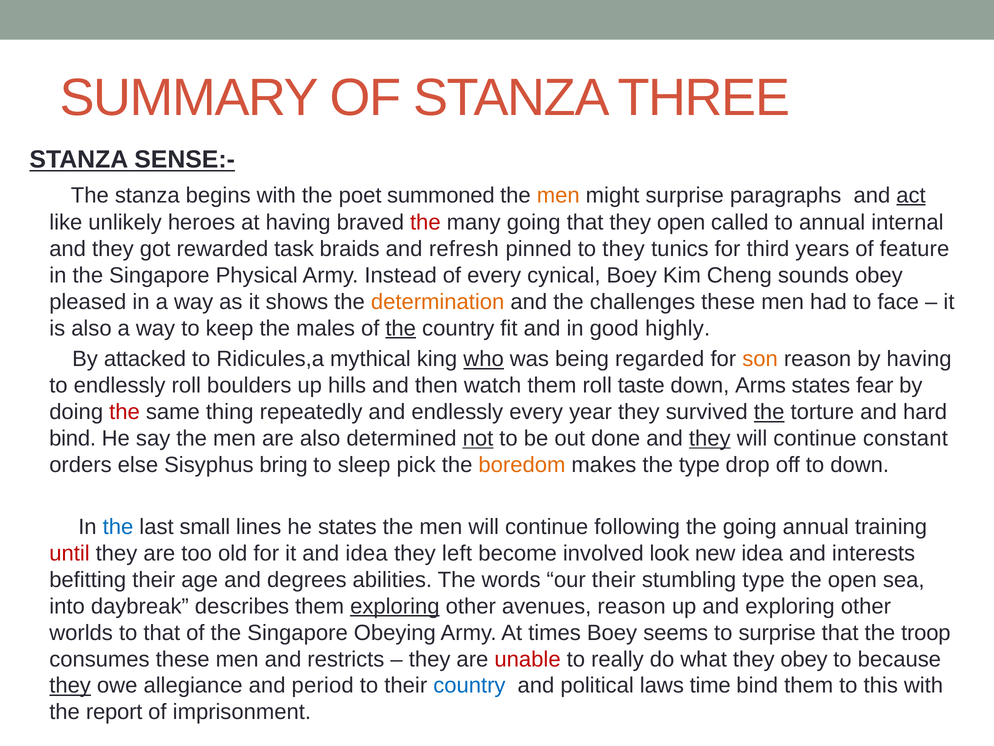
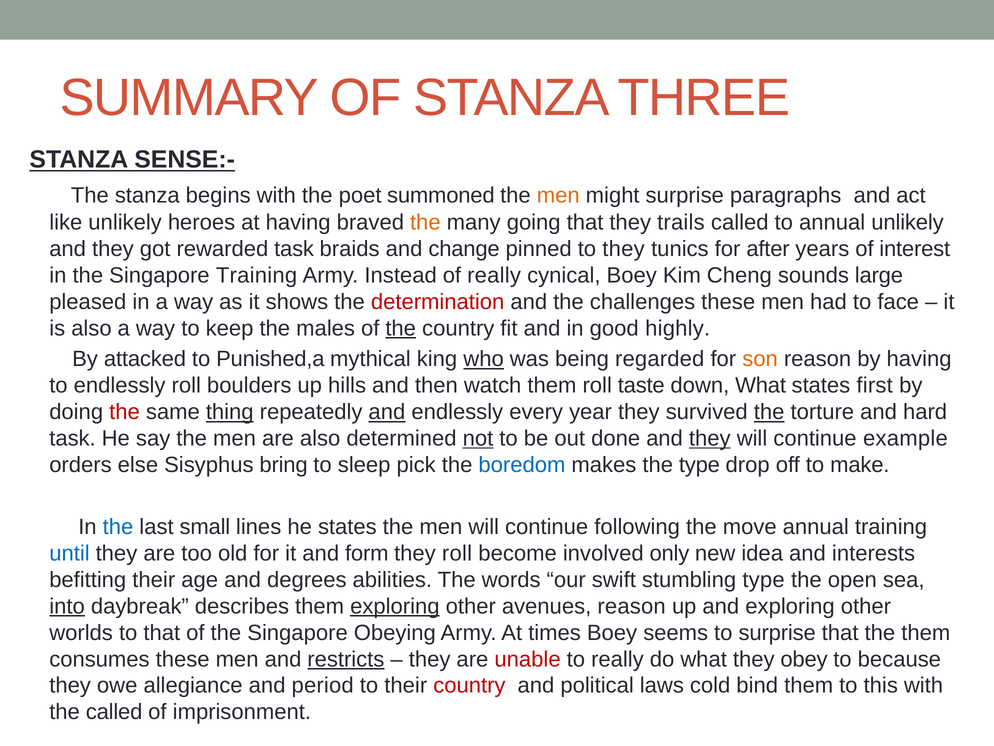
act underline: present -> none (911, 195)
the colour: red -> orange (425, 222)
they open: open -> trails (681, 222)
annual internal: internal -> unlikely (908, 222)
refresh: refresh -> change (464, 249)
third: third -> after (768, 249)
feature: feature -> interest (915, 249)
Singapore Physical: Physical -> Training (257, 275)
of every: every -> really (494, 275)
sounds obey: obey -> large (879, 275)
determination colour: orange -> red (438, 302)
Ridicules,a: Ridicules,a -> Punished,a (270, 359)
down Arms: Arms -> What (761, 385)
fear: fear -> first (875, 385)
thing underline: none -> present (230, 412)
and underline: none -> present (387, 412)
bind: bind -> task (73, 438)
constant: constant -> example (905, 438)
boredom colour: orange -> blue (522, 465)
to down: down -> make (860, 465)
the going: going -> move (750, 527)
until colour: red -> blue (70, 553)
and idea: idea -> form (367, 553)
they left: left -> roll (457, 553)
look: look -> only (669, 553)
our their: their -> swift (614, 579)
into underline: none -> present (67, 606)
the troop: troop -> them (926, 632)
restricts underline: none -> present (346, 659)
they underline: present -> none (70, 685)
country colour: blue -> red (469, 685)
time: time -> cold (710, 685)
the report: report -> called (114, 712)
